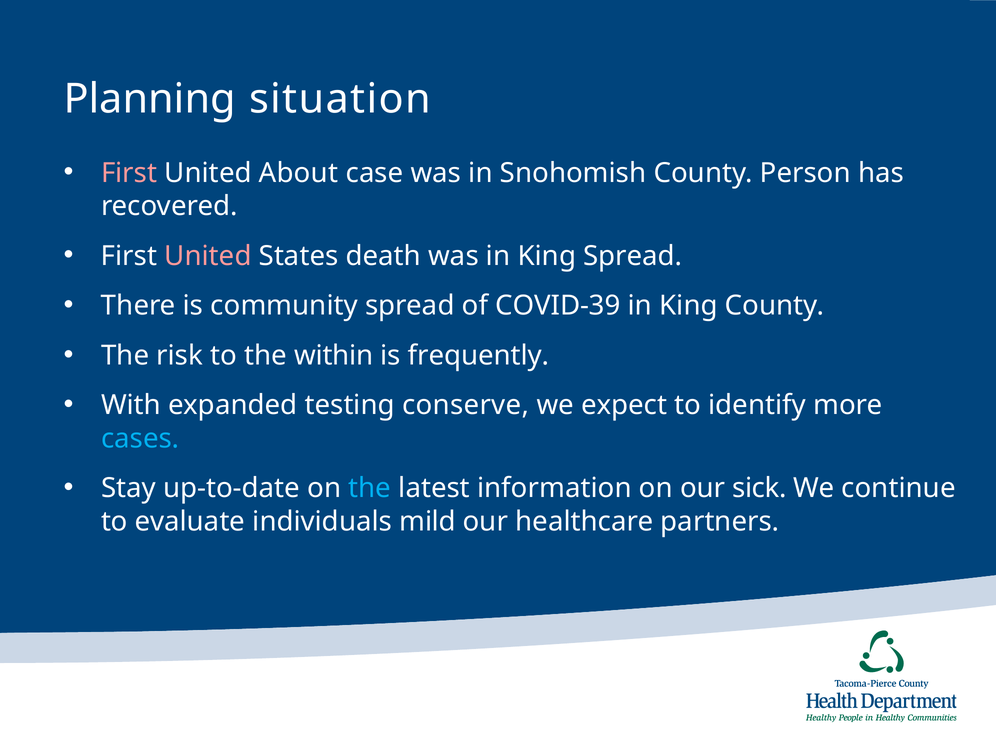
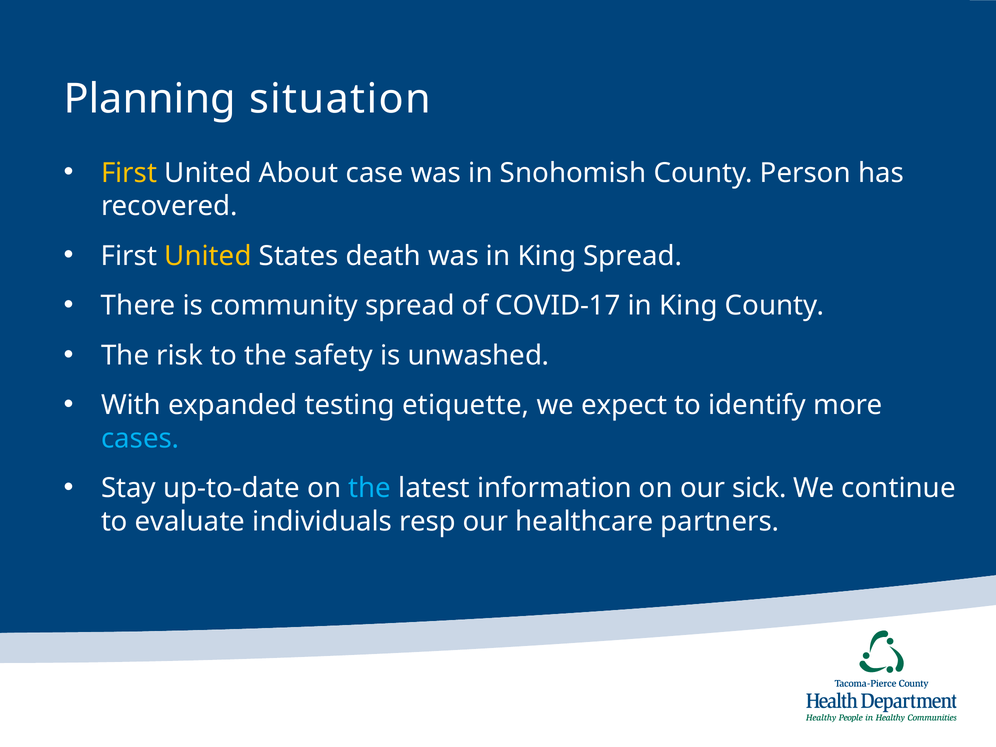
First colour: pink -> yellow (129, 173)
United colour: pink -> yellow (208, 256)
COVID-39: COVID-39 -> COVID-17 (558, 306)
within: within -> safety (333, 356)
frequently: frequently -> unwashed (479, 356)
conserve: conserve -> etiquette (466, 405)
mild: mild -> resp (428, 522)
